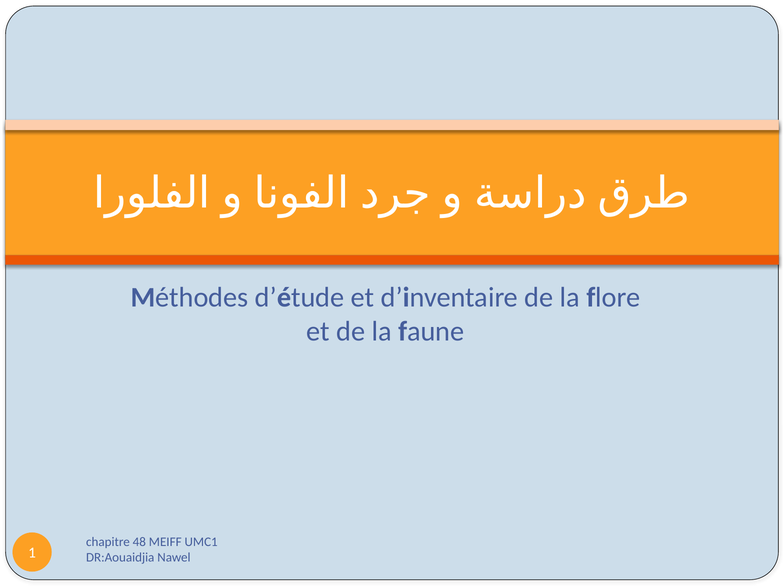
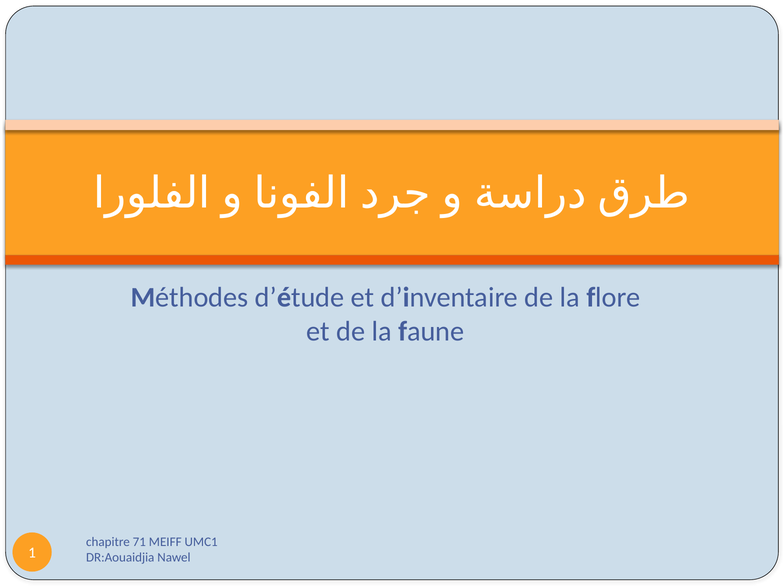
48: 48 -> 71 (139, 542)
